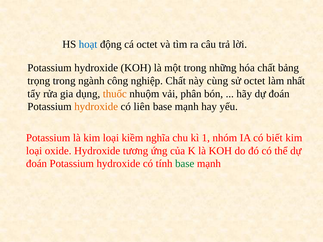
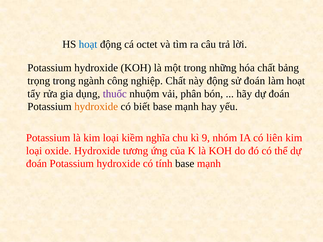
này cùng: cùng -> động (218, 81)
sử octet: octet -> đoán (254, 81)
làm nhất: nhất -> hoạt (296, 81)
thuốc colour: orange -> purple (115, 94)
liên: liên -> biết (142, 107)
1: 1 -> 9 (206, 138)
biết: biết -> liên (274, 138)
base colour: green -> black (185, 164)
